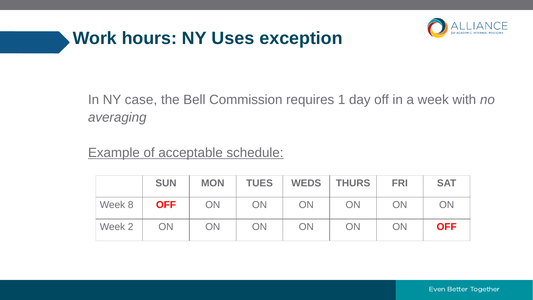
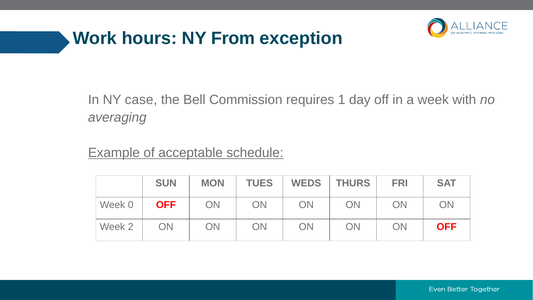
Uses: Uses -> From (233, 38)
8: 8 -> 0 (131, 205)
